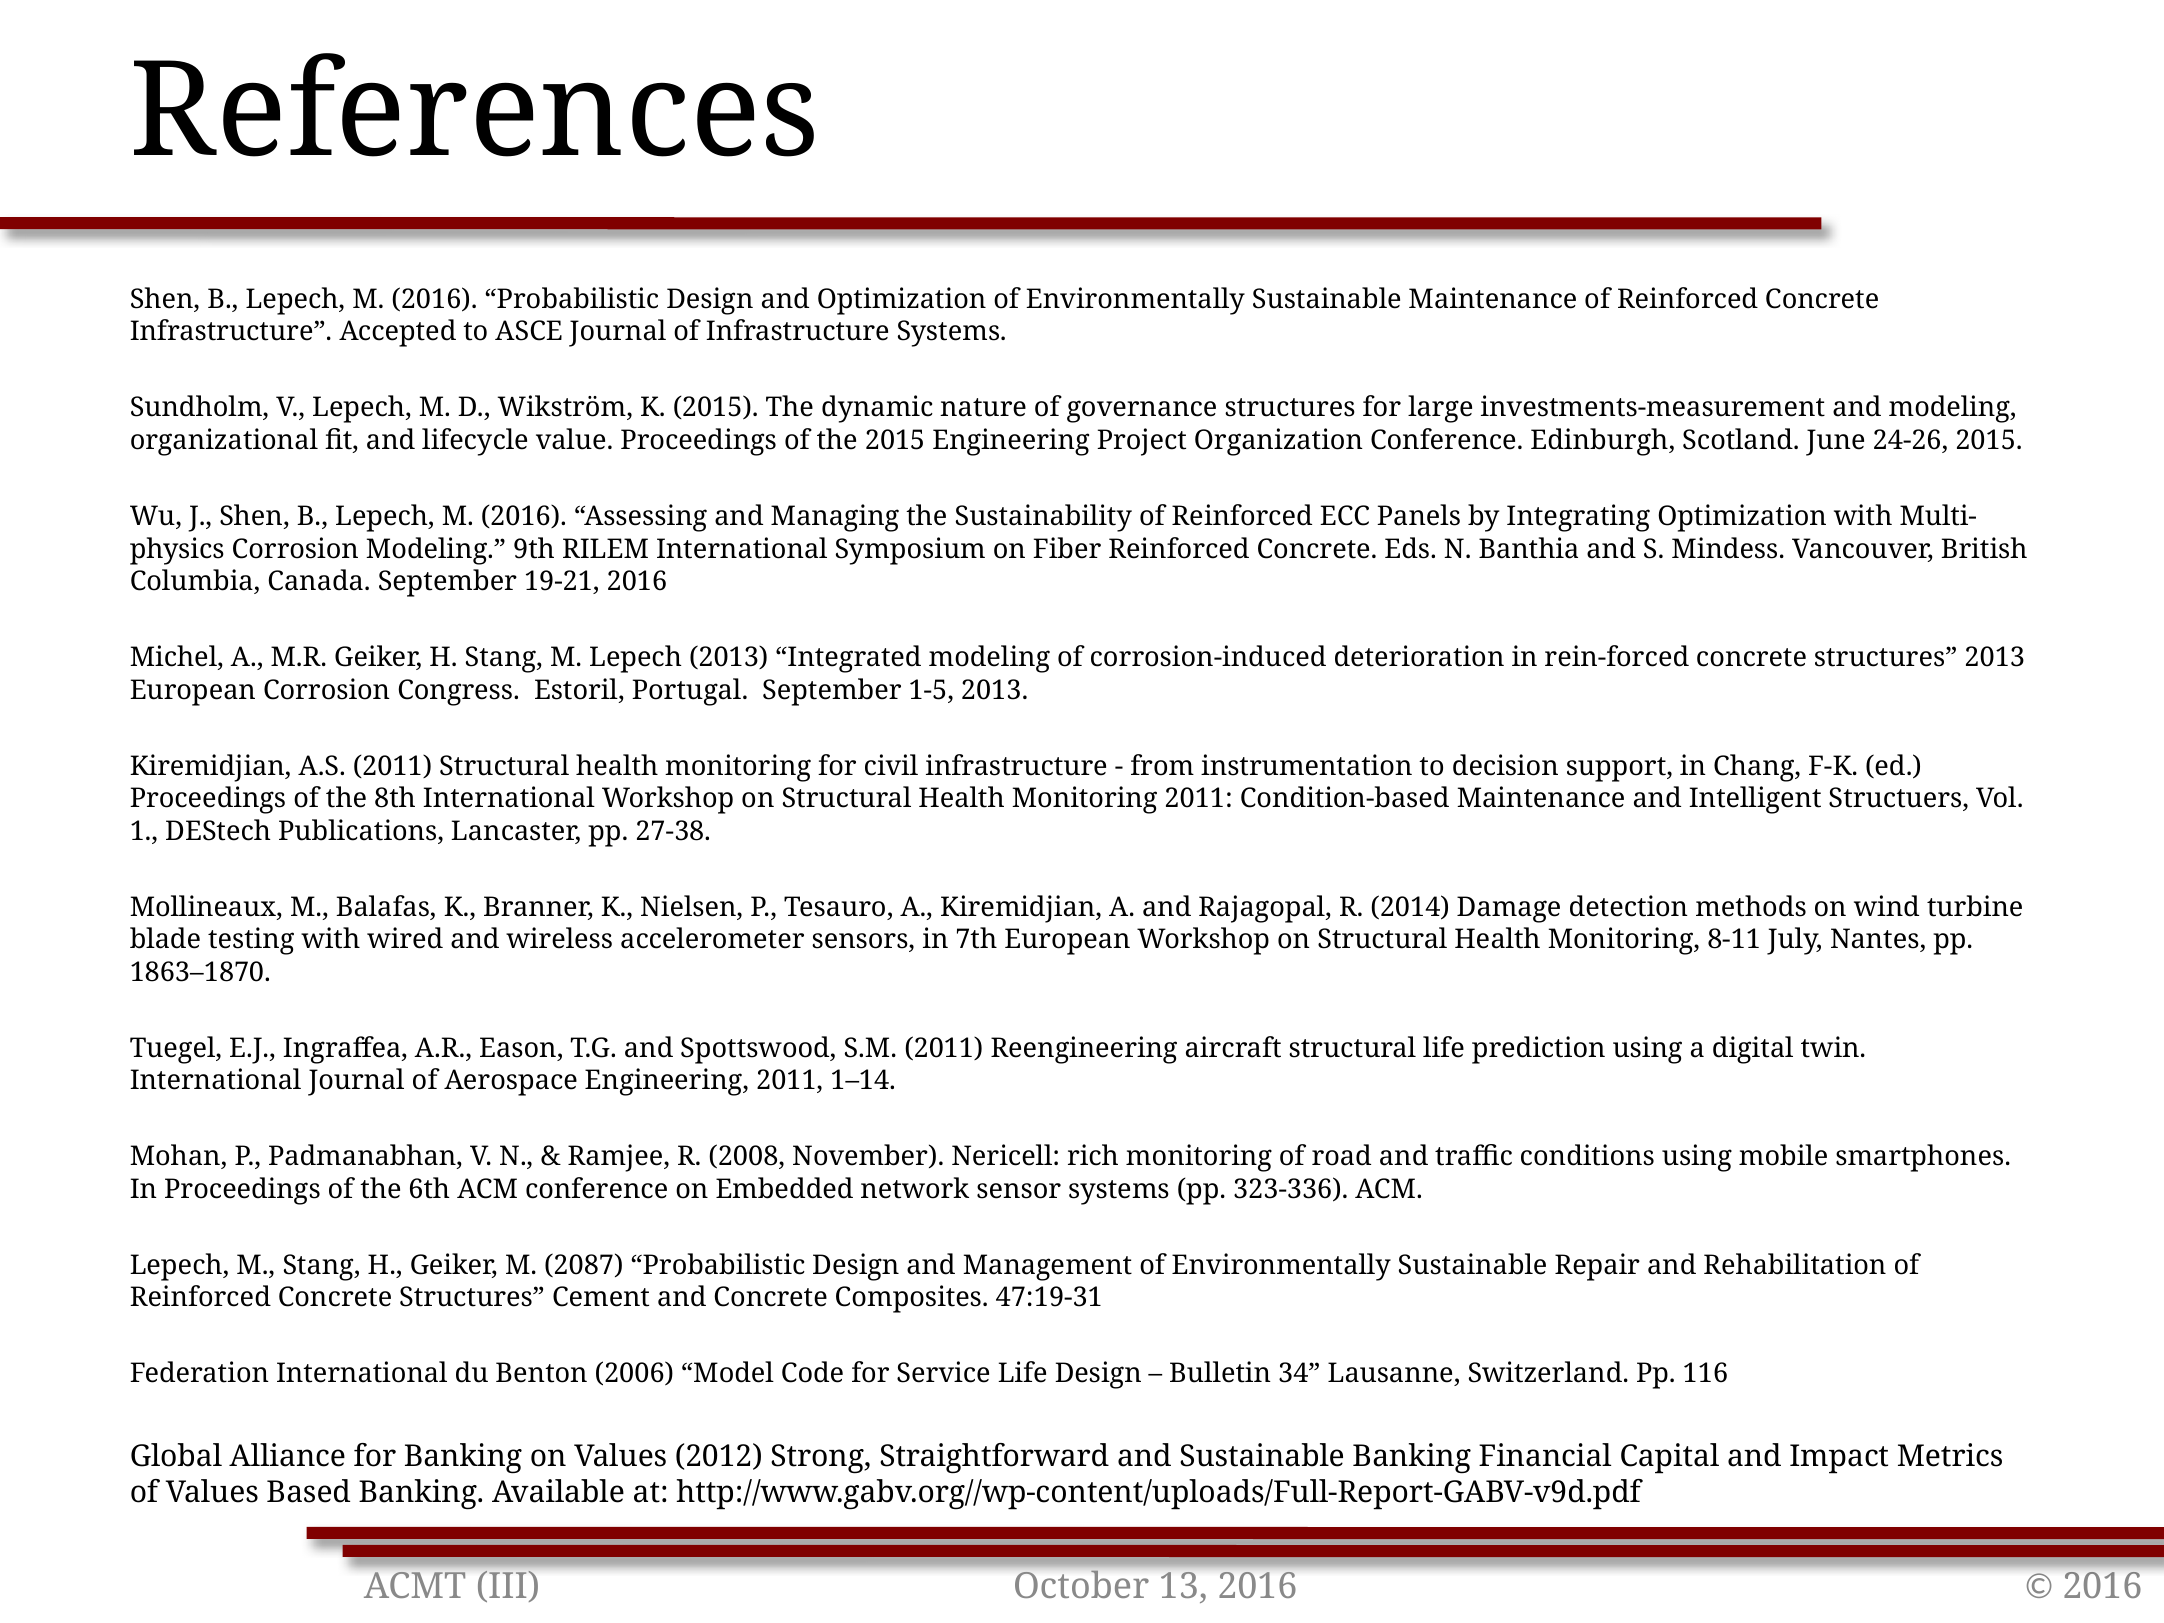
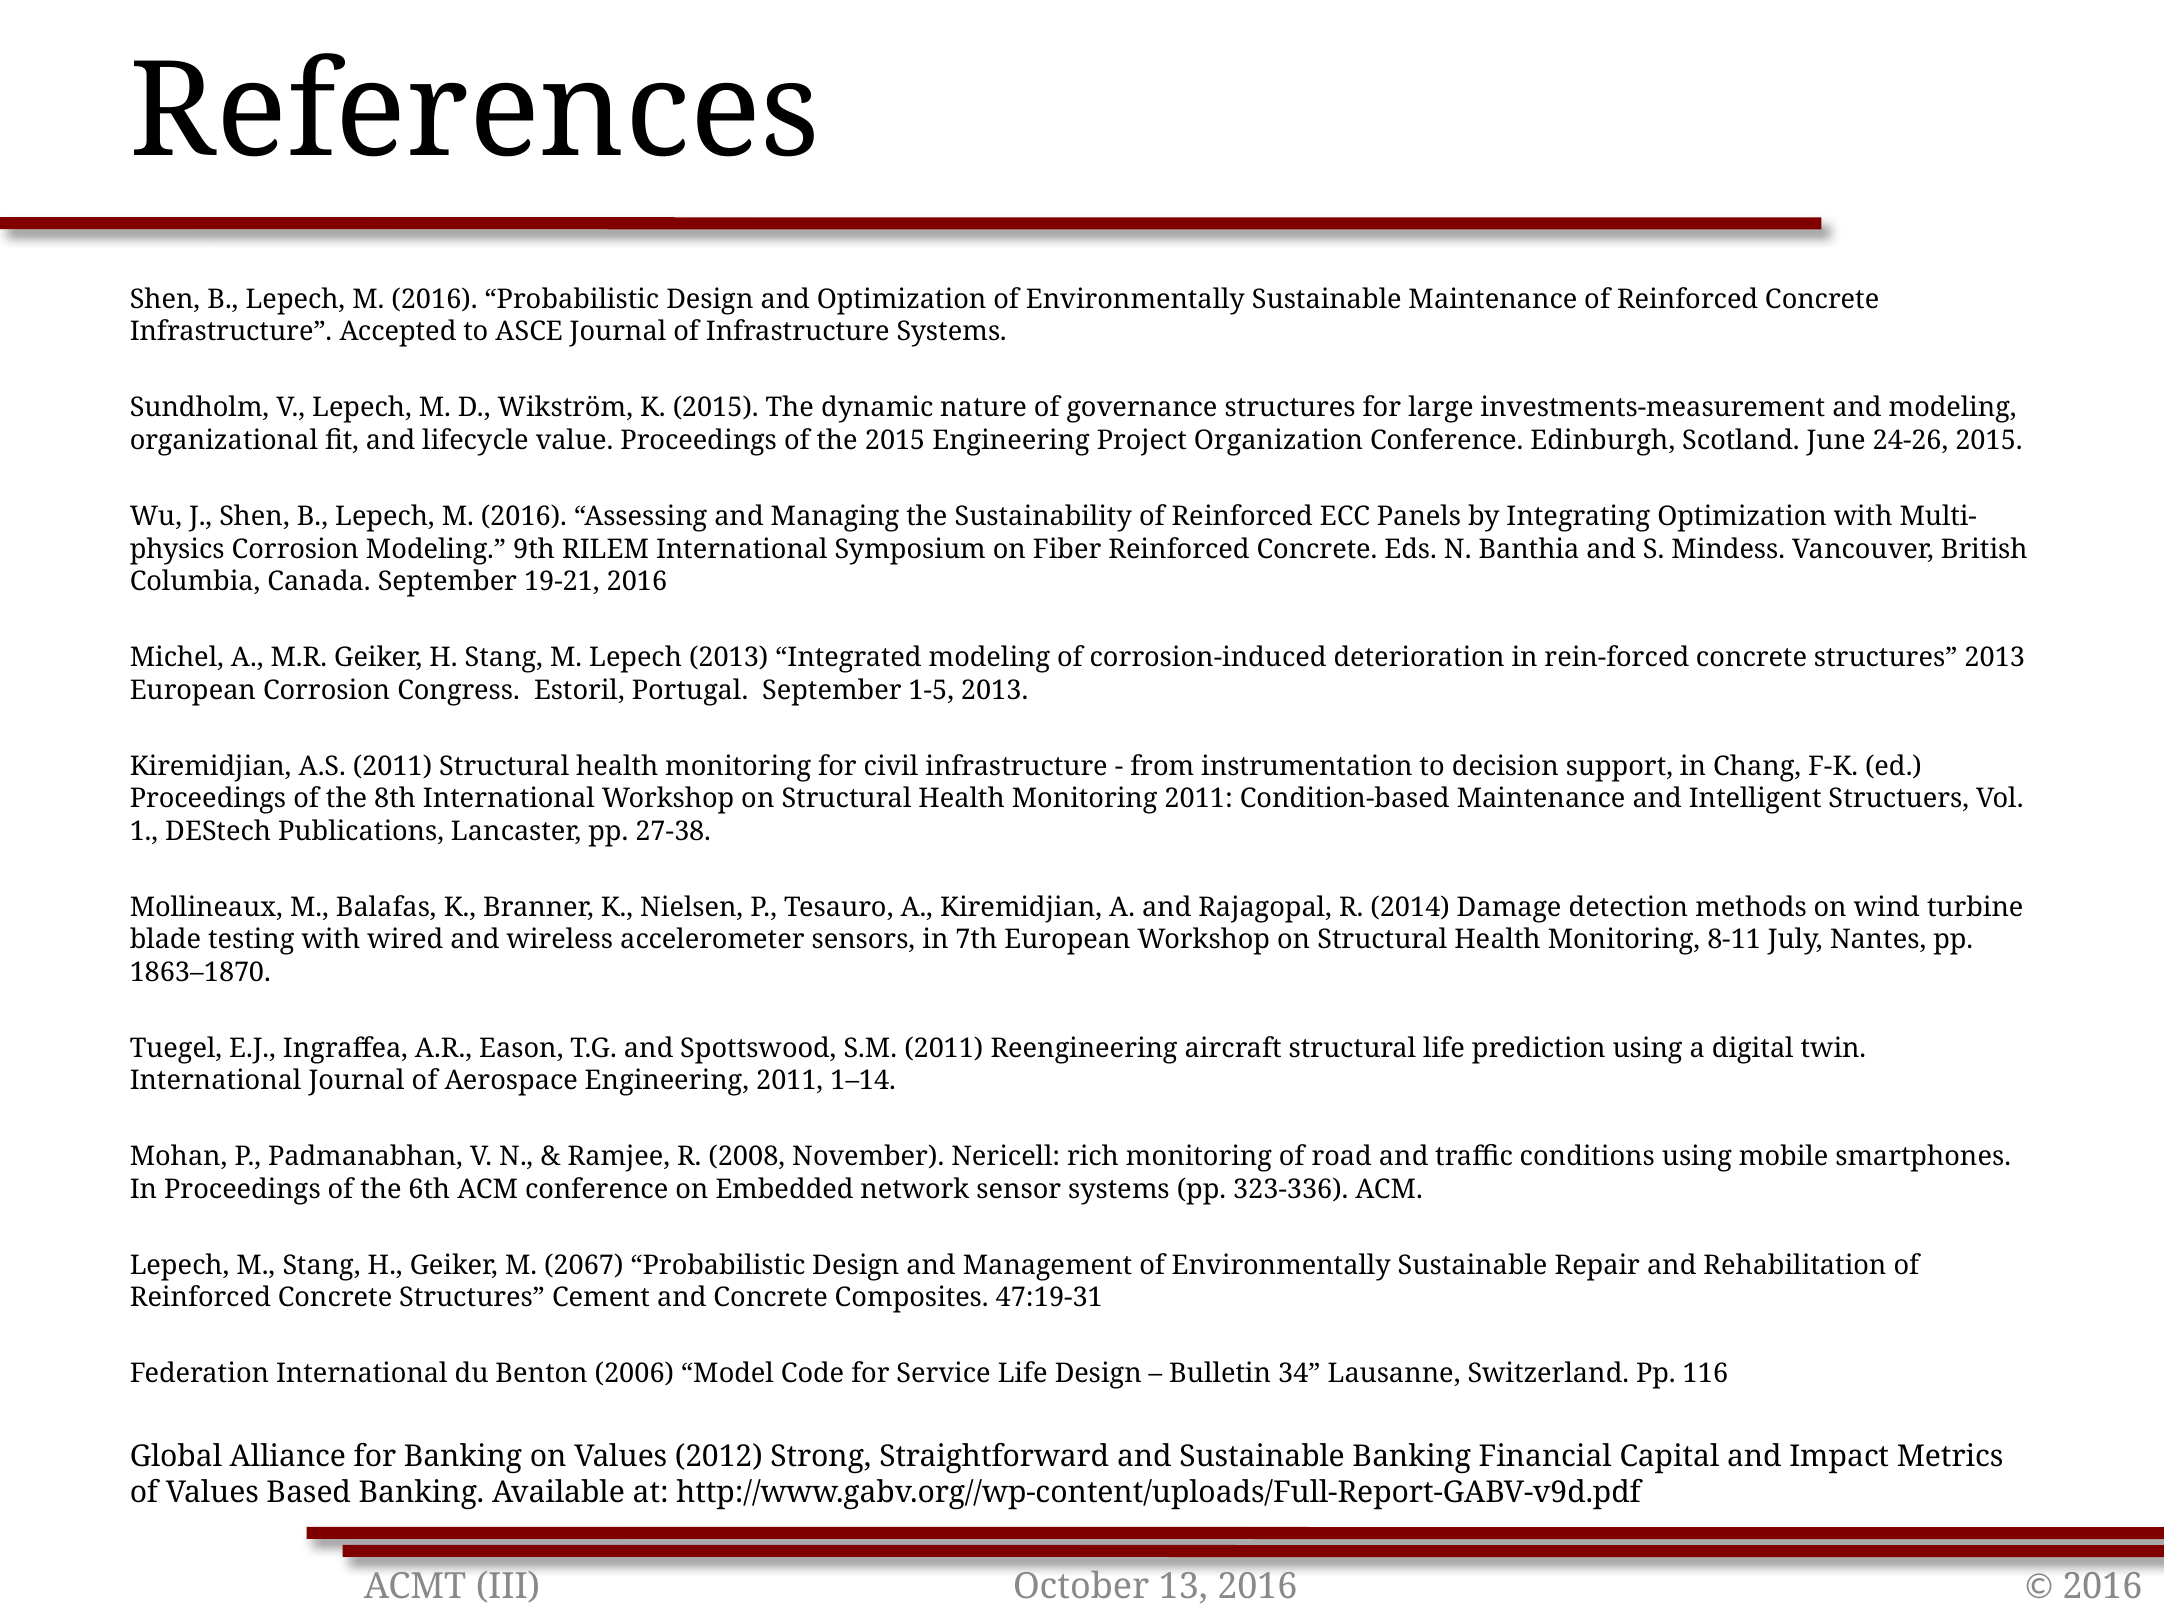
2087: 2087 -> 2067 (584, 1265)
